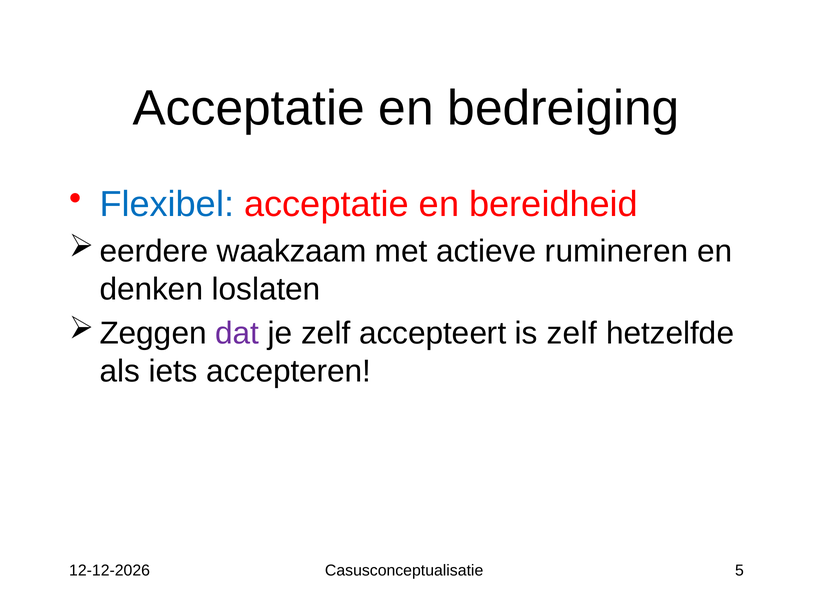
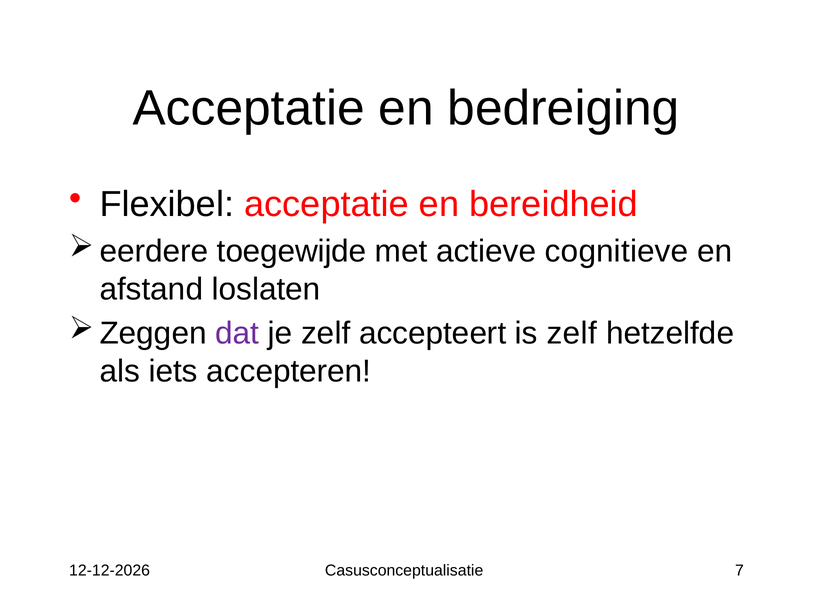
Flexibel colour: blue -> black (167, 204)
waakzaam: waakzaam -> toegewijde (292, 251)
rumineren: rumineren -> cognitieve (617, 251)
denken: denken -> afstand (151, 289)
5: 5 -> 7 (739, 570)
